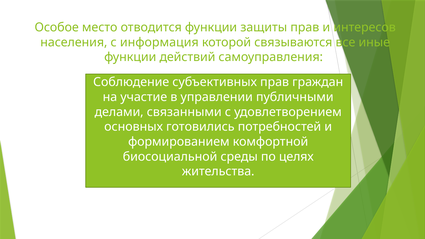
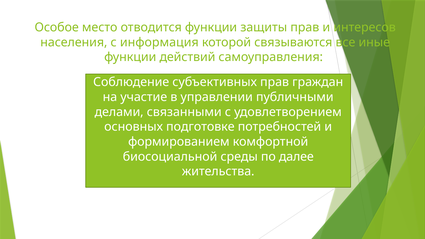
готовились: готовились -> подготовке (200, 127)
целях: целях -> далее (296, 157)
